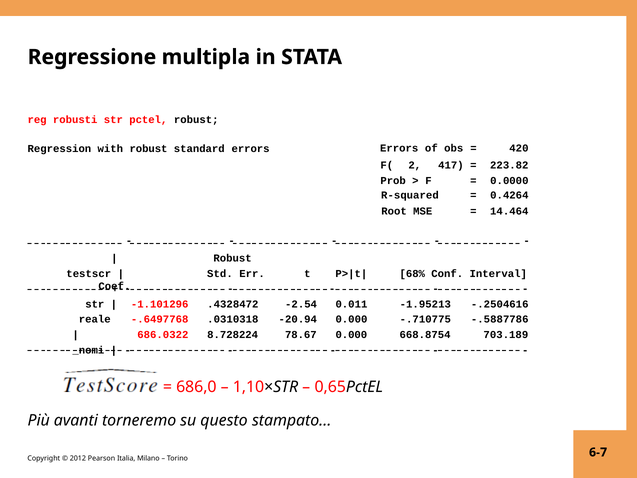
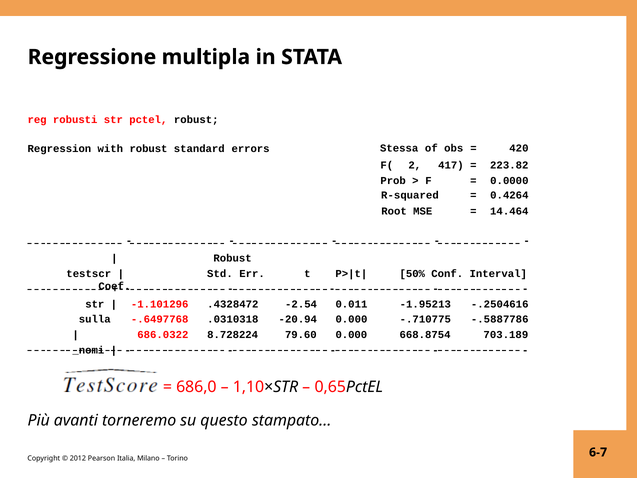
errors Errors: Errors -> Stessa (399, 148)
68%: 68% -> 50% (412, 273)
reale: reale -> sulla (95, 319)
78.67: 78.67 -> 79.60 (301, 335)
